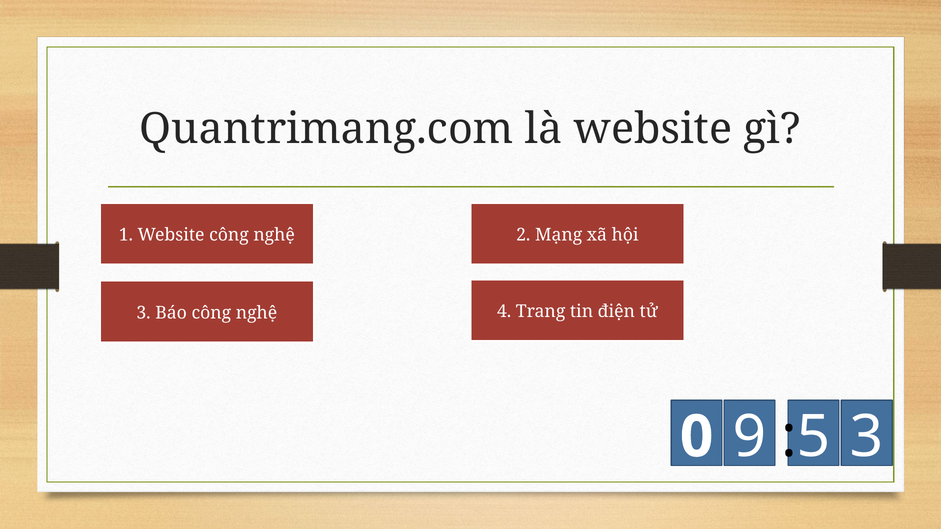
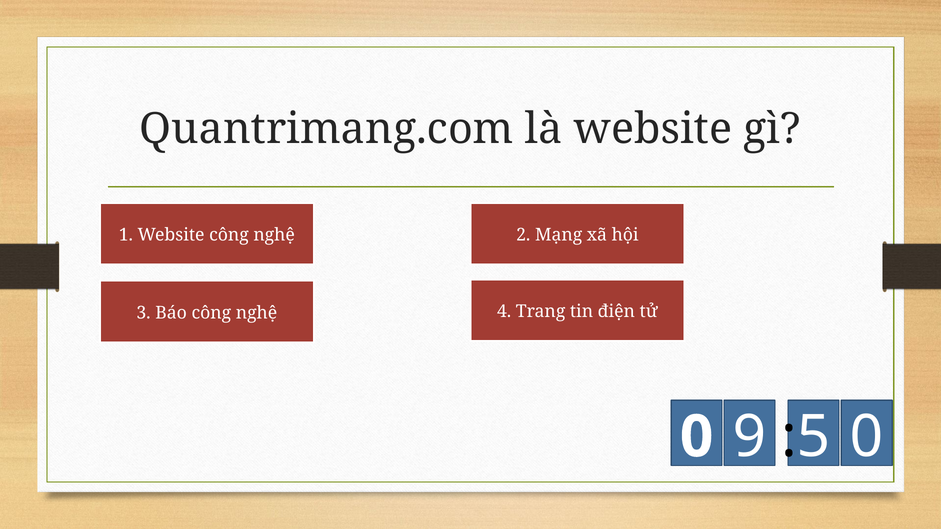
9 3: 3 -> 0 (867, 437)
